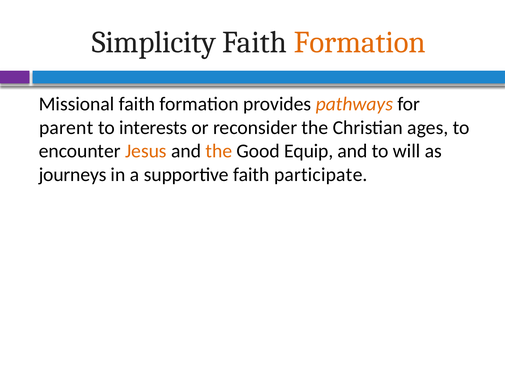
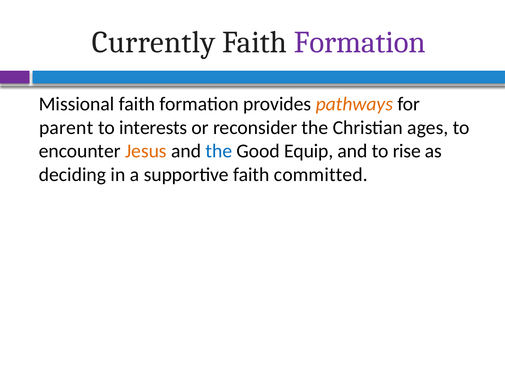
Simplicity: Simplicity -> Currently (154, 42)
Formation colour: orange -> purple (360, 42)
the colour: orange -> blue (219, 151)
will: will -> rise (407, 151)
journeys: journeys -> deciding (73, 175)
participate: participate -> committed (321, 175)
